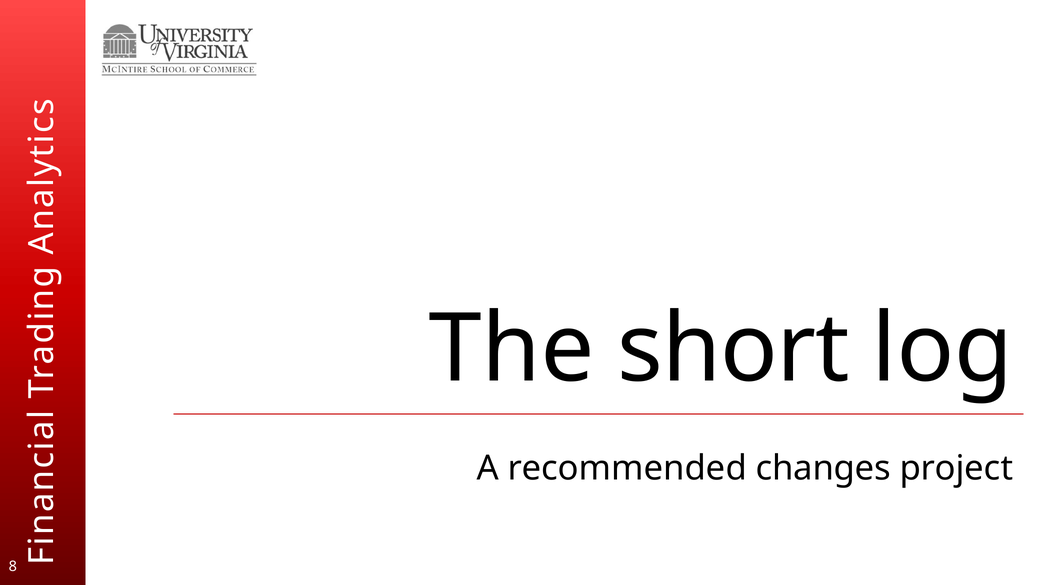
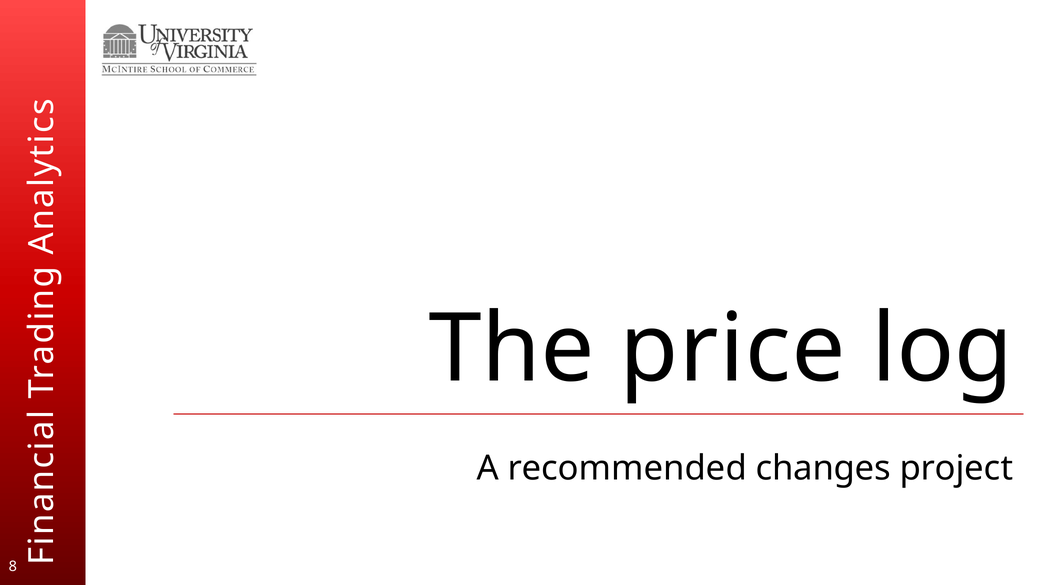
short: short -> price (733, 350)
